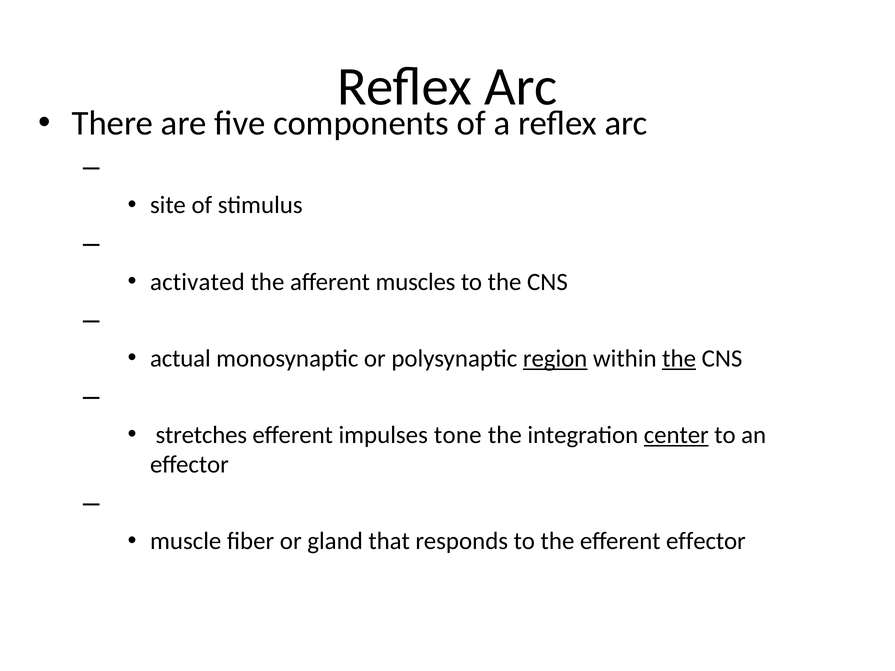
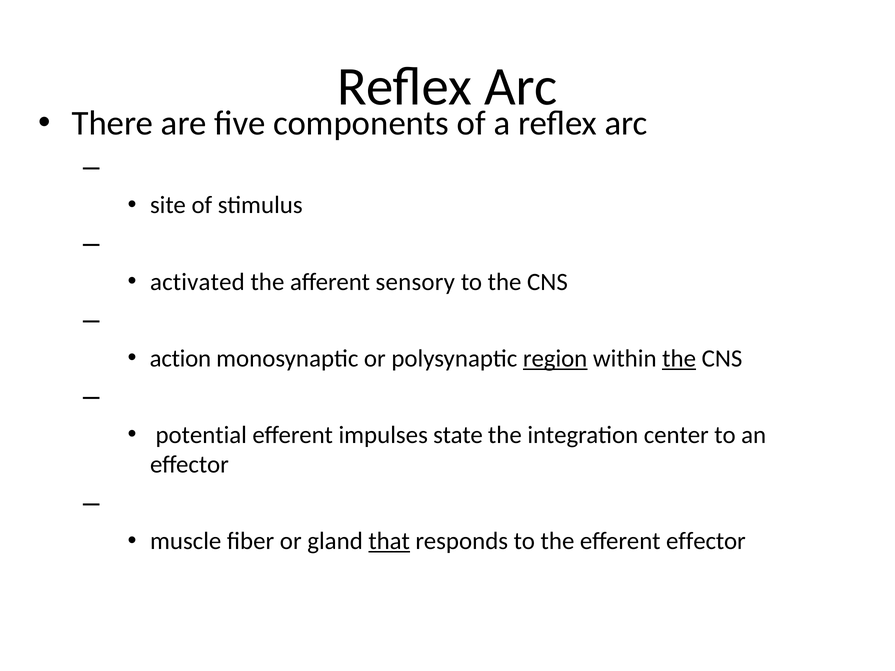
muscles: muscles -> sensory (415, 282)
actual: actual -> action (180, 358)
stretches: stretches -> potential (201, 435)
tone: tone -> state (458, 435)
center underline: present -> none (676, 435)
that underline: none -> present (389, 541)
